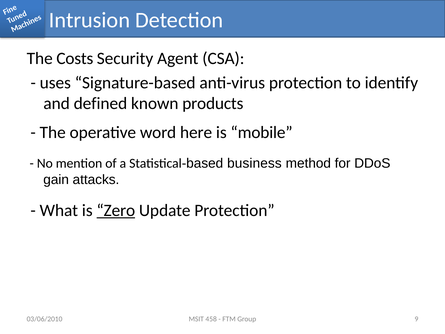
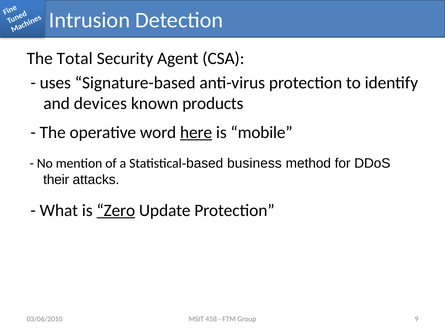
Costs: Costs -> Total (75, 58)
defined: defined -> devices (100, 103)
here underline: none -> present (196, 132)
gain: gain -> their (56, 180)
